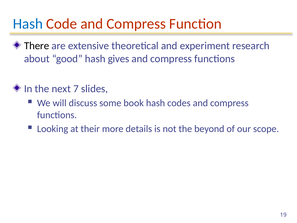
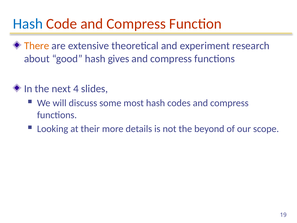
There colour: black -> orange (37, 46)
7: 7 -> 4 (76, 89)
book: book -> most (134, 103)
